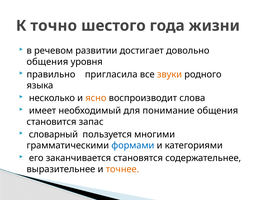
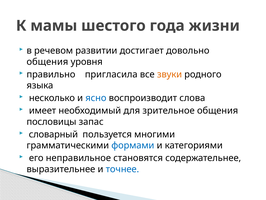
точно: точно -> мамы (54, 26)
ясно colour: orange -> blue (96, 98)
понимание: понимание -> зрительное (169, 110)
становится: становится -> пословицы (51, 122)
заканчивается: заканчивается -> неправильное (78, 158)
точнее colour: orange -> blue (122, 169)
